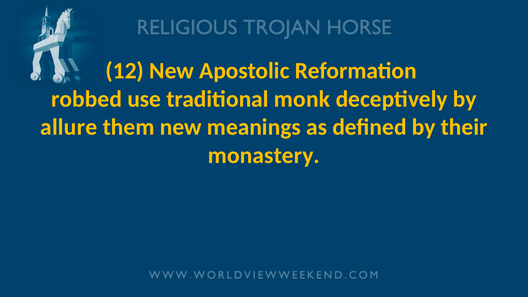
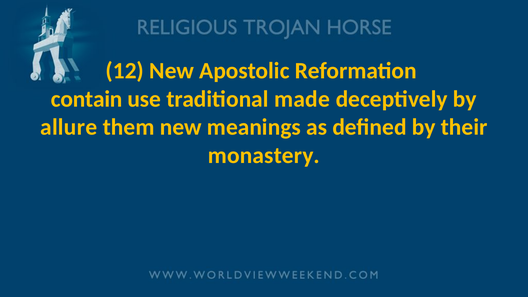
robbed: robbed -> contain (87, 99)
monk: monk -> made (302, 99)
